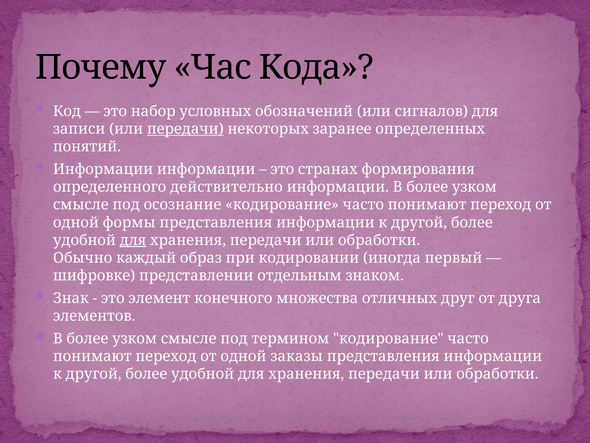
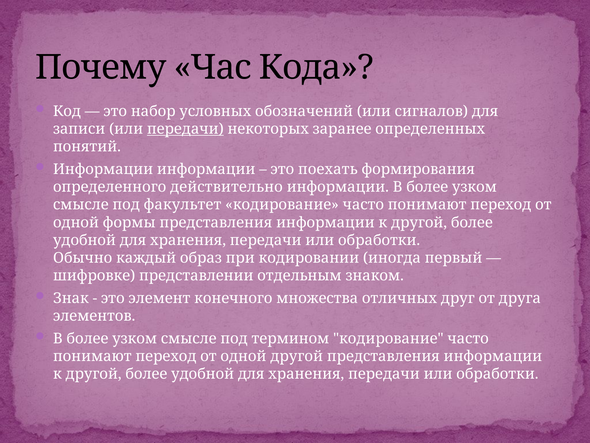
странах: странах -> поехать (328, 169)
осознание: осознание -> факультет (182, 205)
для underline: present -> none (133, 240)
одной заказы: заказы -> другой (297, 356)
